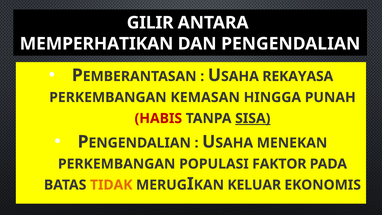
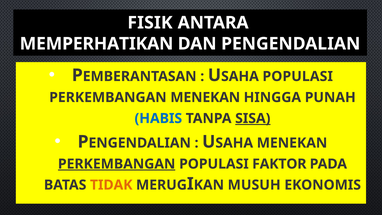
GILIR: GILIR -> FISIK (150, 23)
REKAYASA: REKAYASA -> POPULASI (298, 76)
PERKEMBANGAN KEMASAN: KEMASAN -> MENEKAN (205, 97)
HABIS colour: red -> blue (158, 118)
PERKEMBANGAN underline: none -> present (117, 164)
KELUAR: KELUAR -> MUSUH (254, 185)
